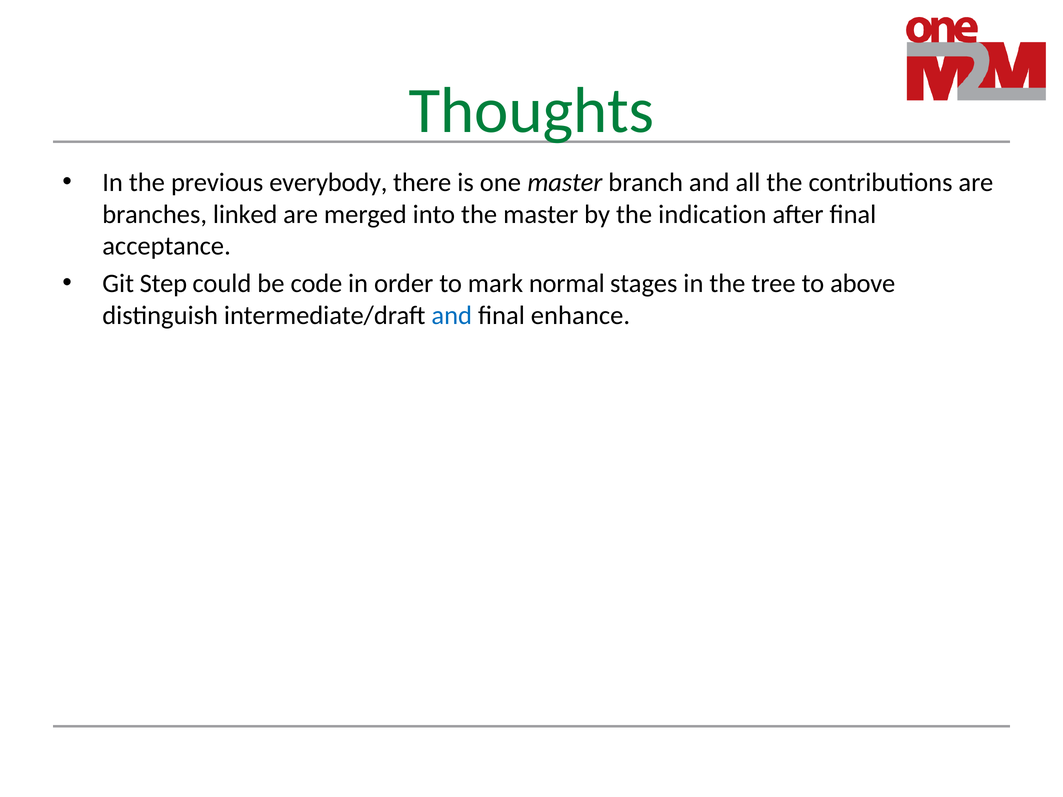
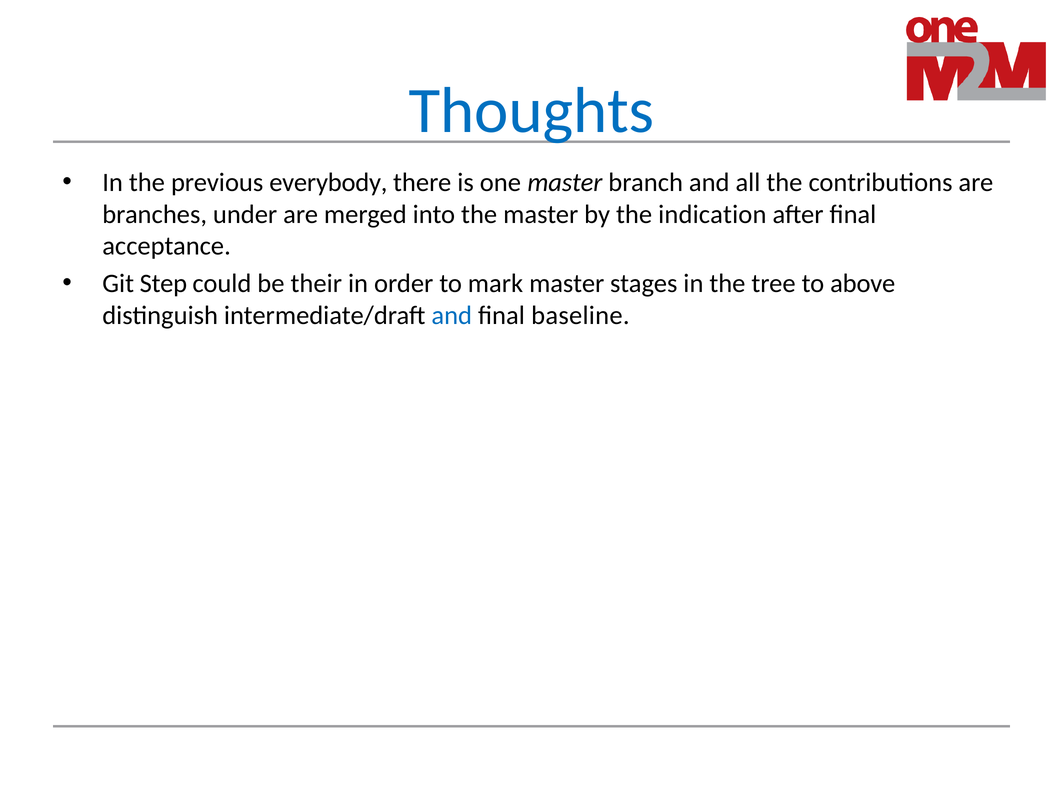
Thoughts colour: green -> blue (531, 111)
linked: linked -> under (245, 214)
code: code -> their (316, 283)
mark normal: normal -> master (567, 283)
enhance: enhance -> baseline (580, 315)
